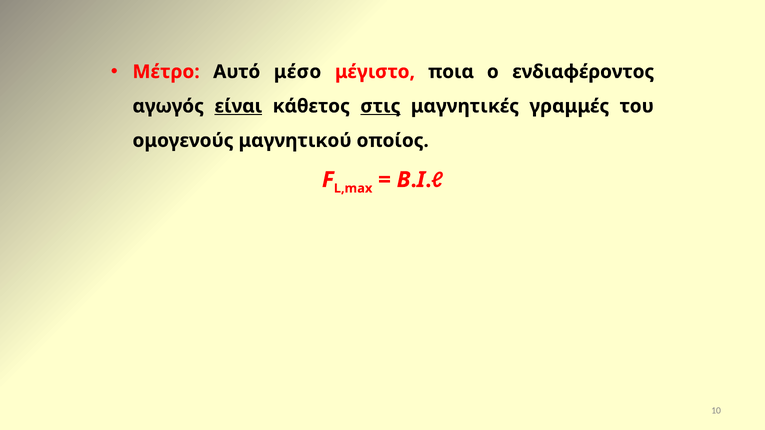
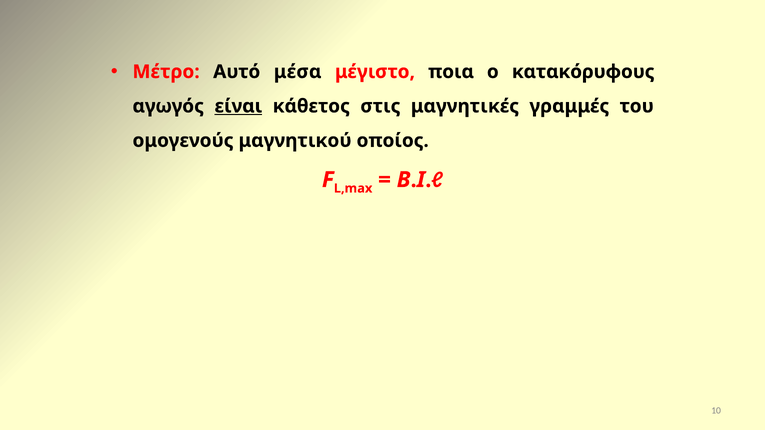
μέσο: μέσο -> μέσα (298, 72)
ενδιαφέροντος: ενδιαφέροντος -> κατακόρυφους (583, 72)
στις underline: present -> none (380, 106)
